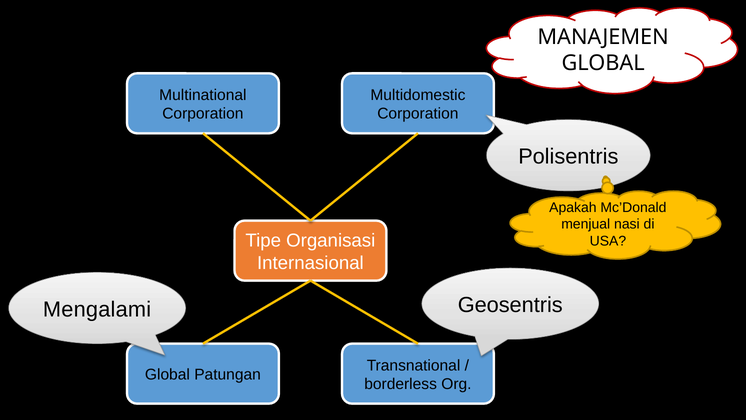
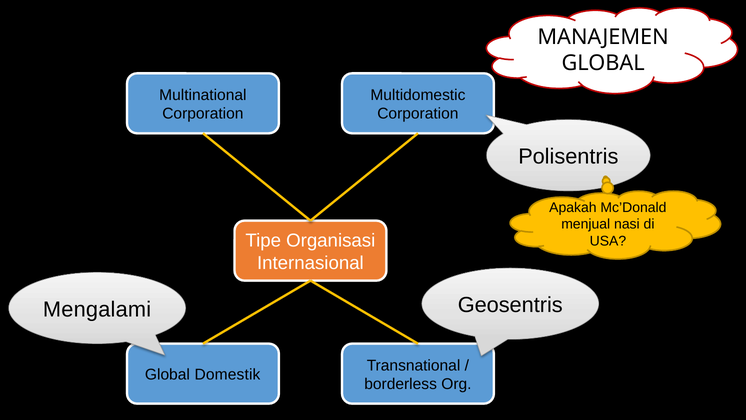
Patungan: Patungan -> Domestik (227, 374)
